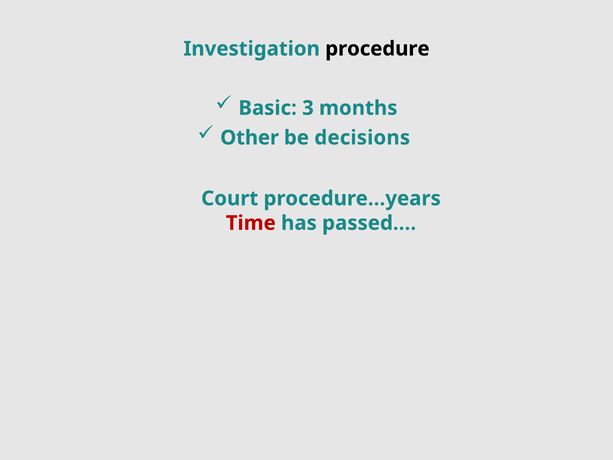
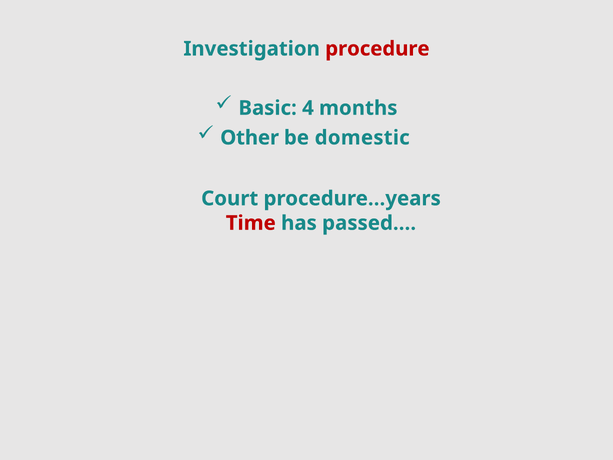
procedure colour: black -> red (377, 49)
3: 3 -> 4 (308, 108)
decisions: decisions -> domestic (362, 138)
